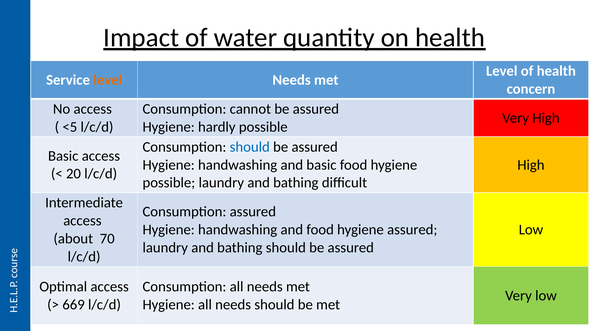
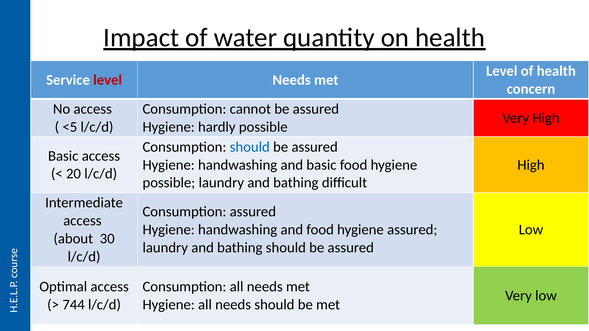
level colour: orange -> red (108, 80)
70: 70 -> 30 (107, 239)
669: 669 -> 744 (74, 305)
